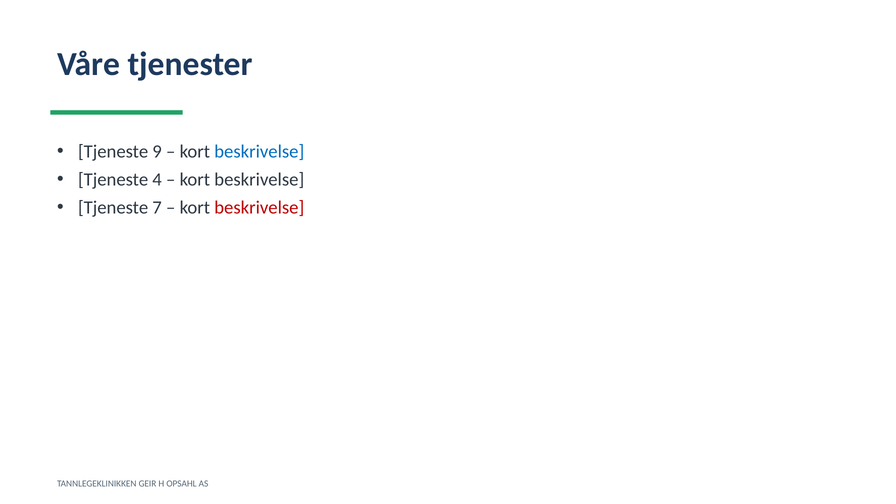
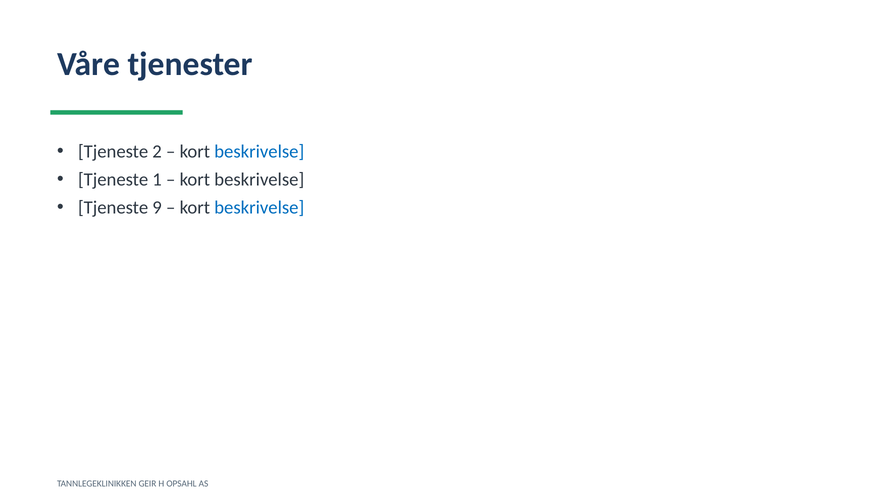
9: 9 -> 2 (157, 152)
4: 4 -> 1 (157, 180)
7: 7 -> 9 (157, 208)
beskrivelse colour: red -> blue (259, 208)
